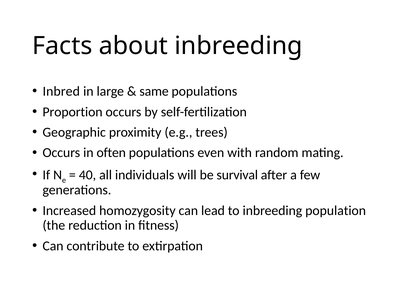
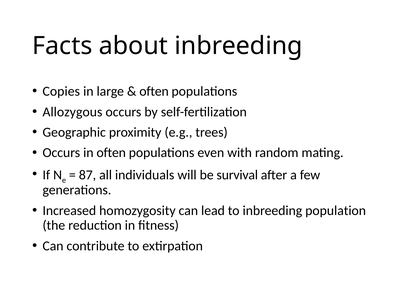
Inbred: Inbred -> Copies (61, 91)
same: same -> often (154, 91)
Proportion: Proportion -> Allozygous (72, 112)
40: 40 -> 87 (87, 175)
